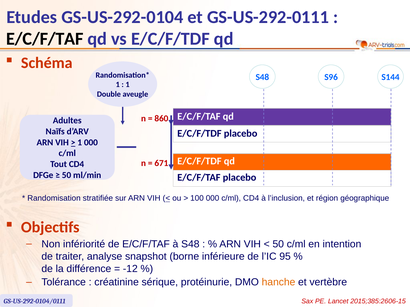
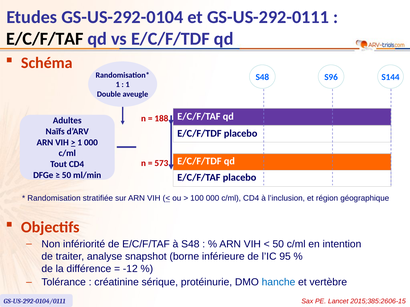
860: 860 -> 188 (161, 119)
671: 671 -> 573 (161, 163)
hanche colour: orange -> blue (279, 283)
